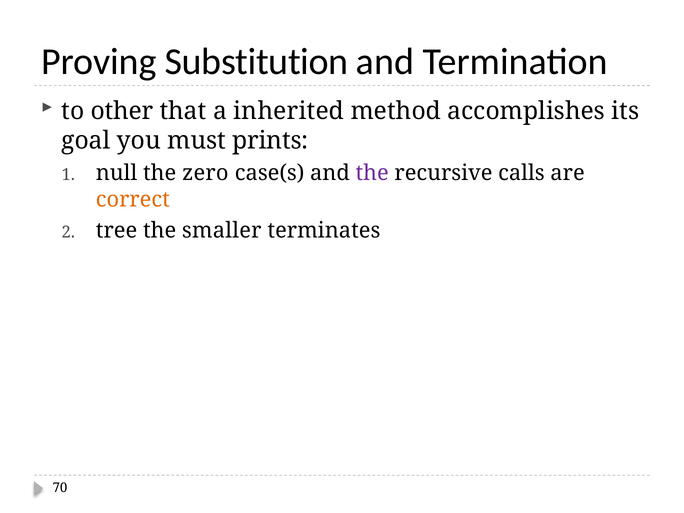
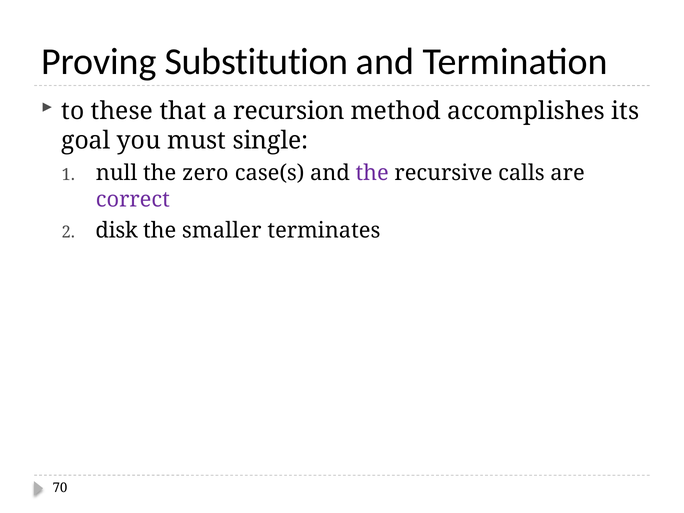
other: other -> these (122, 111)
inherited: inherited -> recursion (289, 111)
prints: prints -> single (270, 141)
correct colour: orange -> purple (133, 199)
tree: tree -> disk (117, 230)
